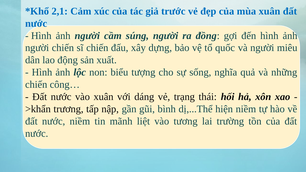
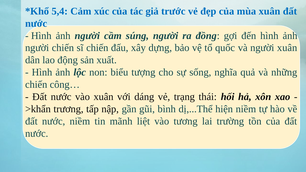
2,1: 2,1 -> 5,4 (60, 11)
người miêu: miêu -> xuân (287, 48)
